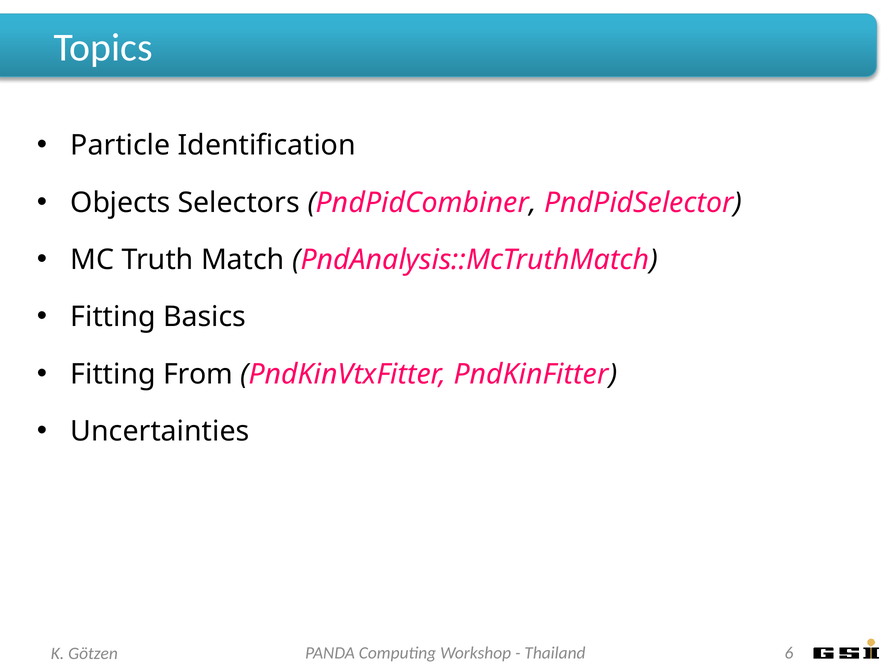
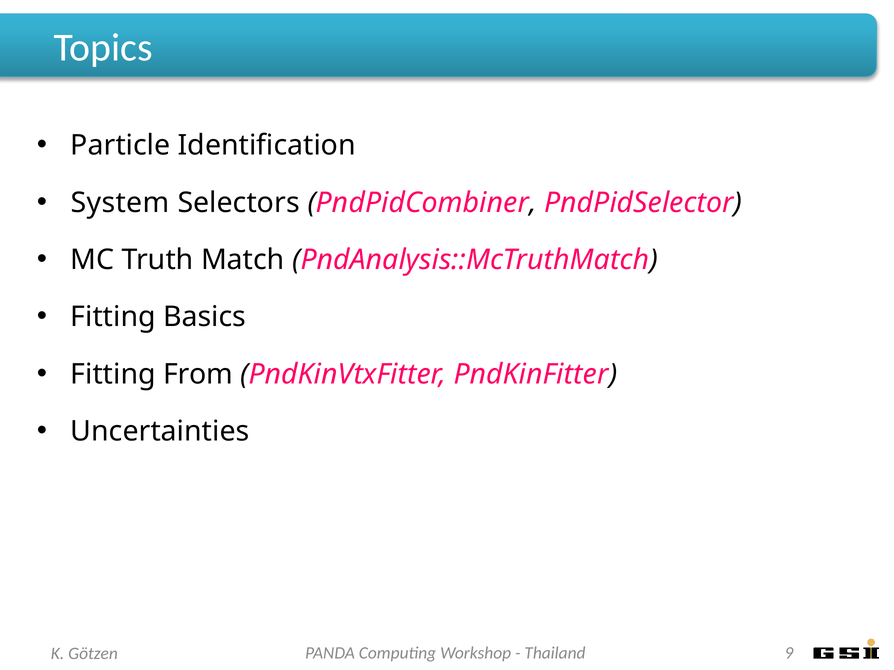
Objects: Objects -> System (120, 203)
6: 6 -> 9 (789, 654)
